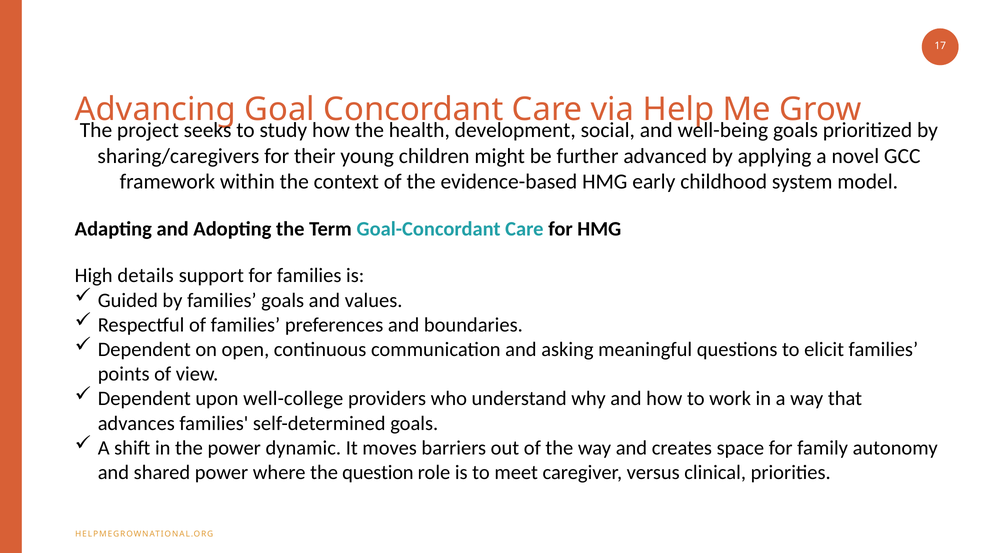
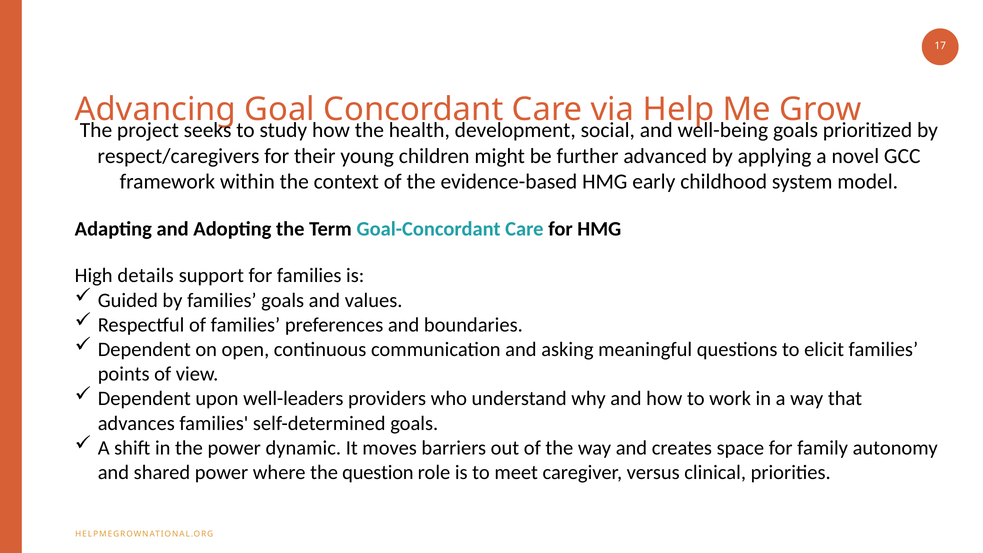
sharing/caregivers: sharing/caregivers -> respect/caregivers (178, 156)
well-college: well-college -> well-leaders (293, 399)
